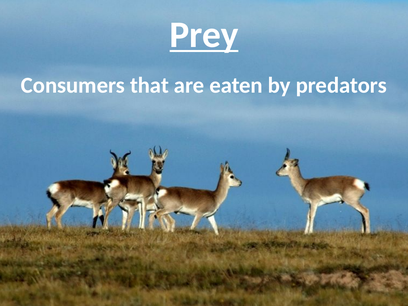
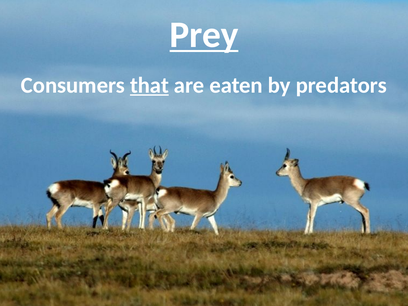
that underline: none -> present (149, 85)
